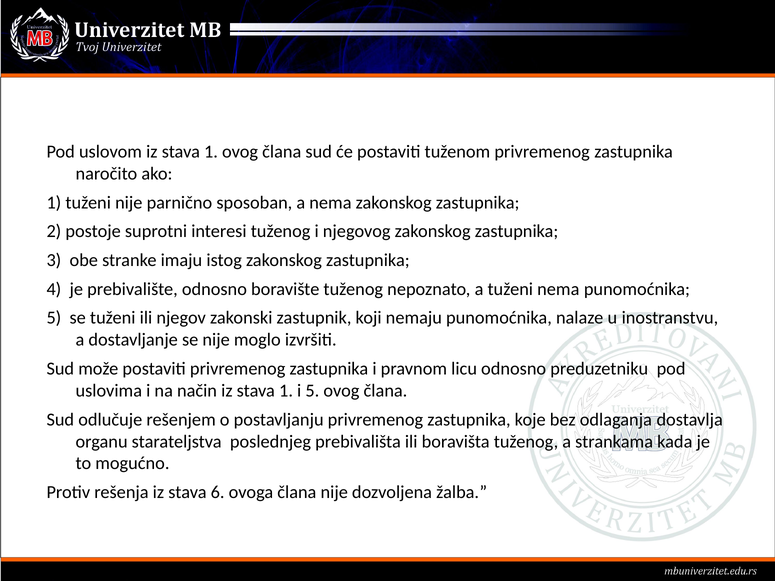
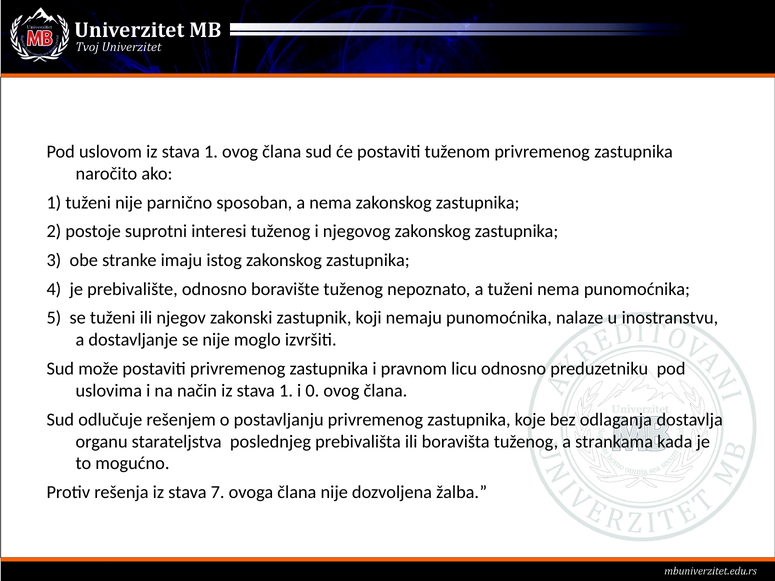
i 5: 5 -> 0 (312, 391)
6: 6 -> 7 (218, 493)
